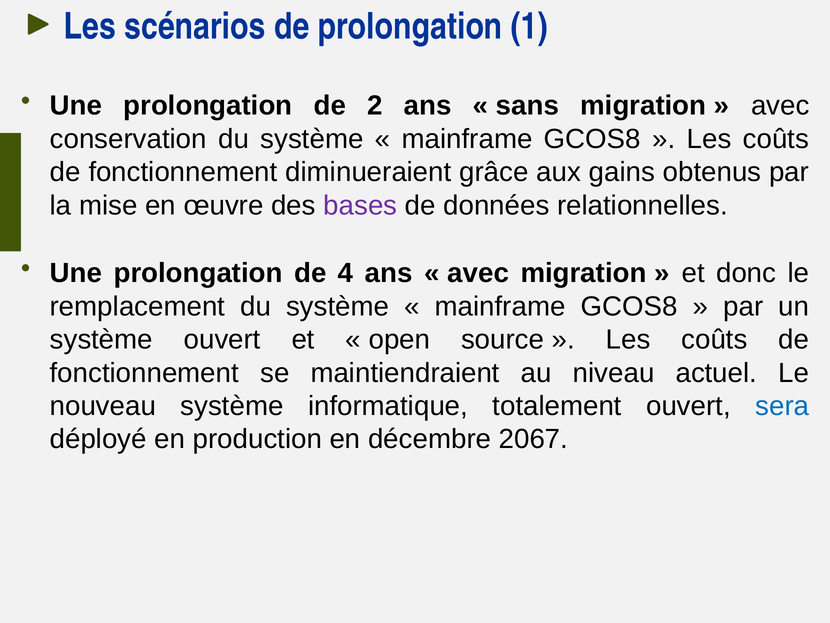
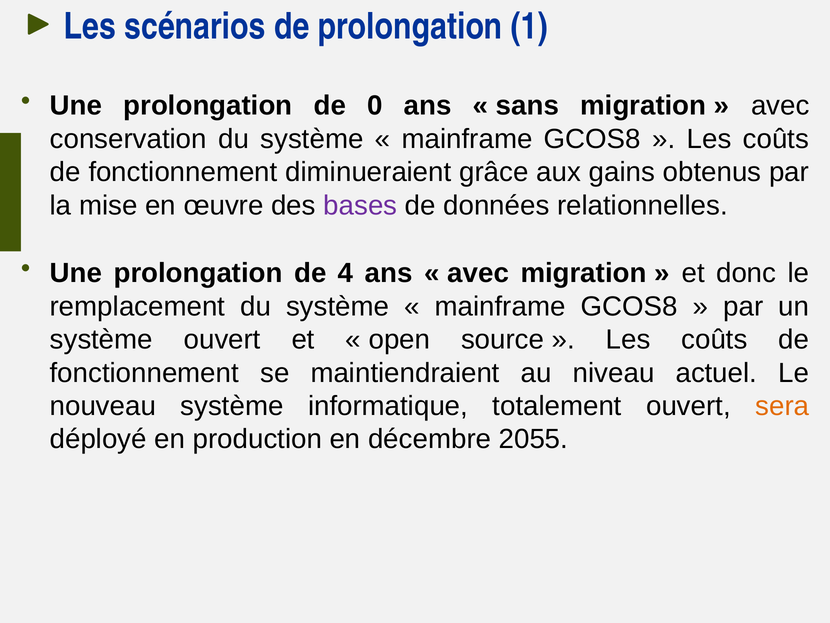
2: 2 -> 0 (375, 106)
sera colour: blue -> orange (782, 406)
2067: 2067 -> 2055 (533, 439)
